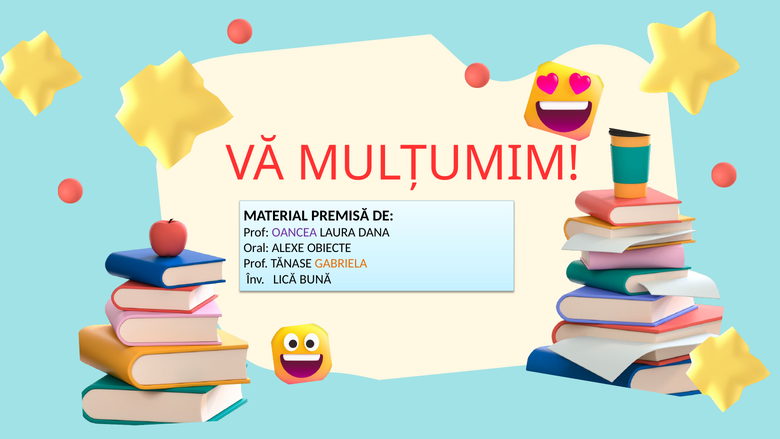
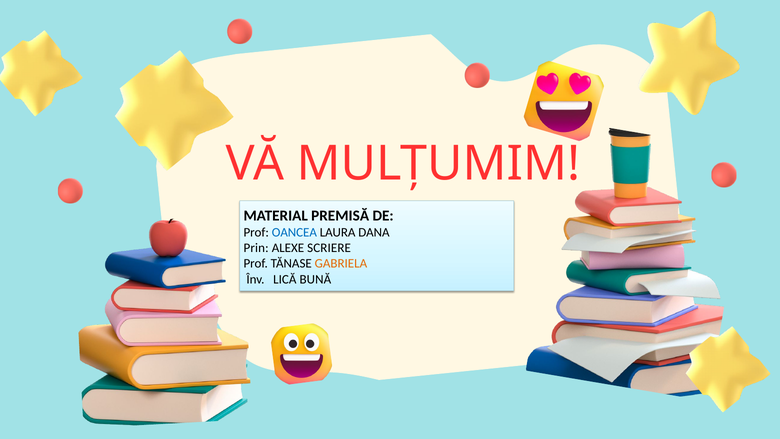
OANCEA colour: purple -> blue (294, 232)
Oral: Oral -> Prin (256, 248)
OBIECTE: OBIECTE -> SCRIERE (329, 248)
